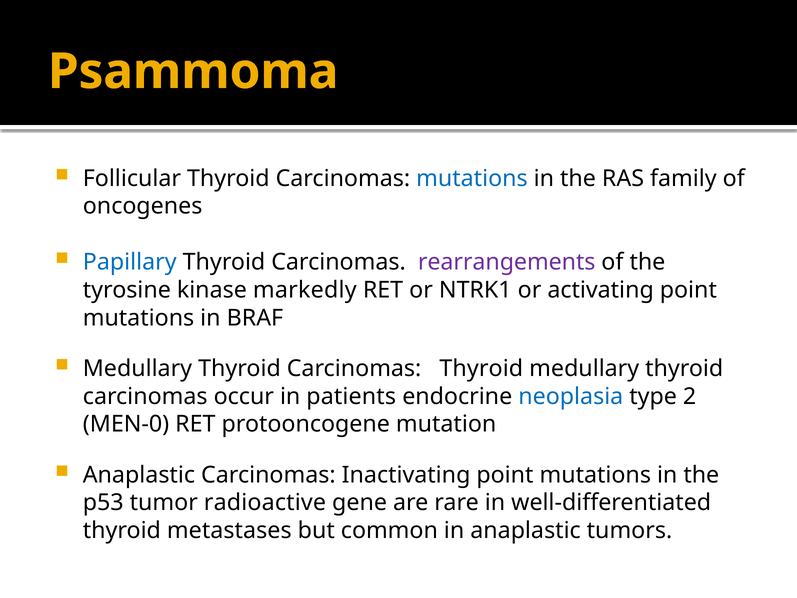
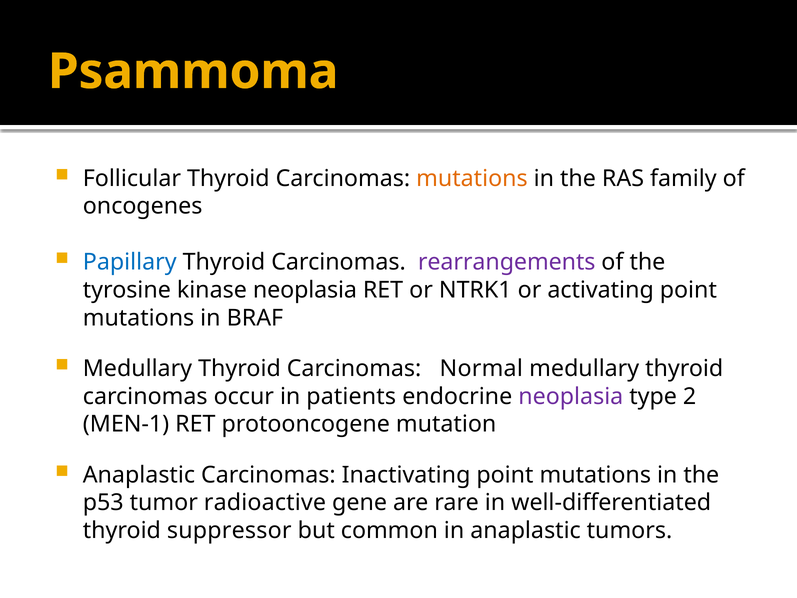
mutations colour: blue -> orange (472, 178)
kinase markedly: markedly -> neoplasia (305, 290)
Carcinomas Thyroid: Thyroid -> Normal (481, 368)
neoplasia colour: blue -> purple (571, 396)
MEN-0: MEN-0 -> MEN-1 (126, 424)
metastases: metastases -> suppressor (229, 530)
